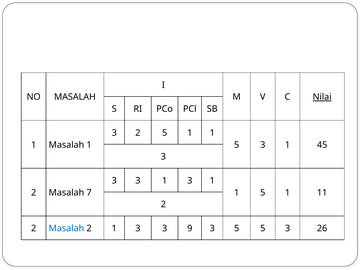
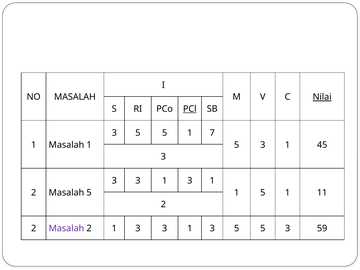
PCl underline: none -> present (190, 109)
2: 2 -> 5 (138, 133)
5 1 1: 1 -> 7 (212, 133)
Masalah 7: 7 -> 5 (89, 193)
Masalah colour: blue -> purple (66, 228)
1 3 3 9: 9 -> 1 (190, 228)
26: 26 -> 59 (322, 228)
